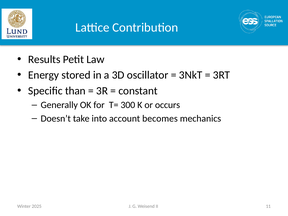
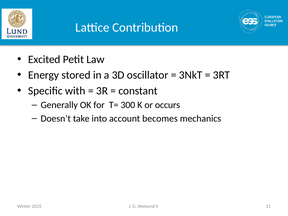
Results: Results -> Excited (44, 59)
than: than -> with (75, 91)
